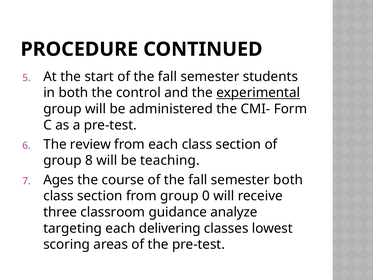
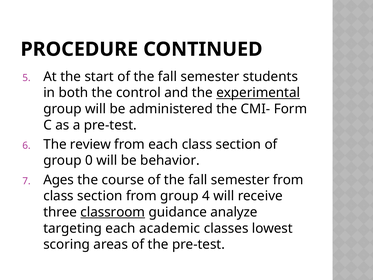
8: 8 -> 0 (89, 160)
teaching: teaching -> behavior (170, 160)
semester both: both -> from (288, 180)
0: 0 -> 4 (206, 196)
classroom underline: none -> present (113, 212)
delivering: delivering -> academic (170, 228)
